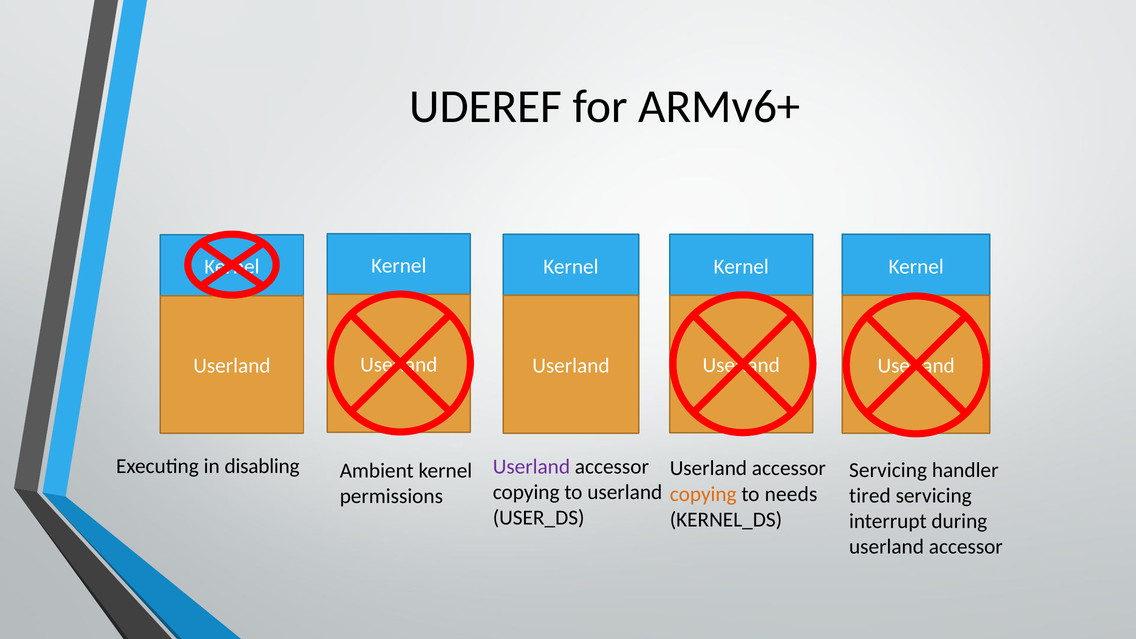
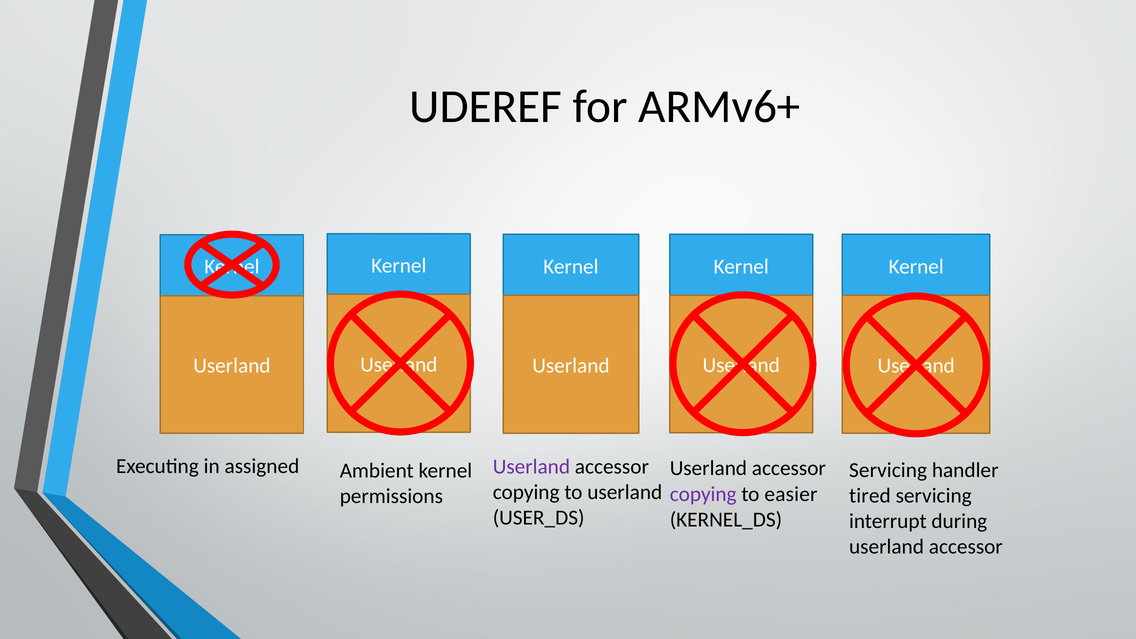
disabling: disabling -> assigned (262, 466)
copying colour: orange -> purple (703, 494)
needs: needs -> easier (791, 494)
